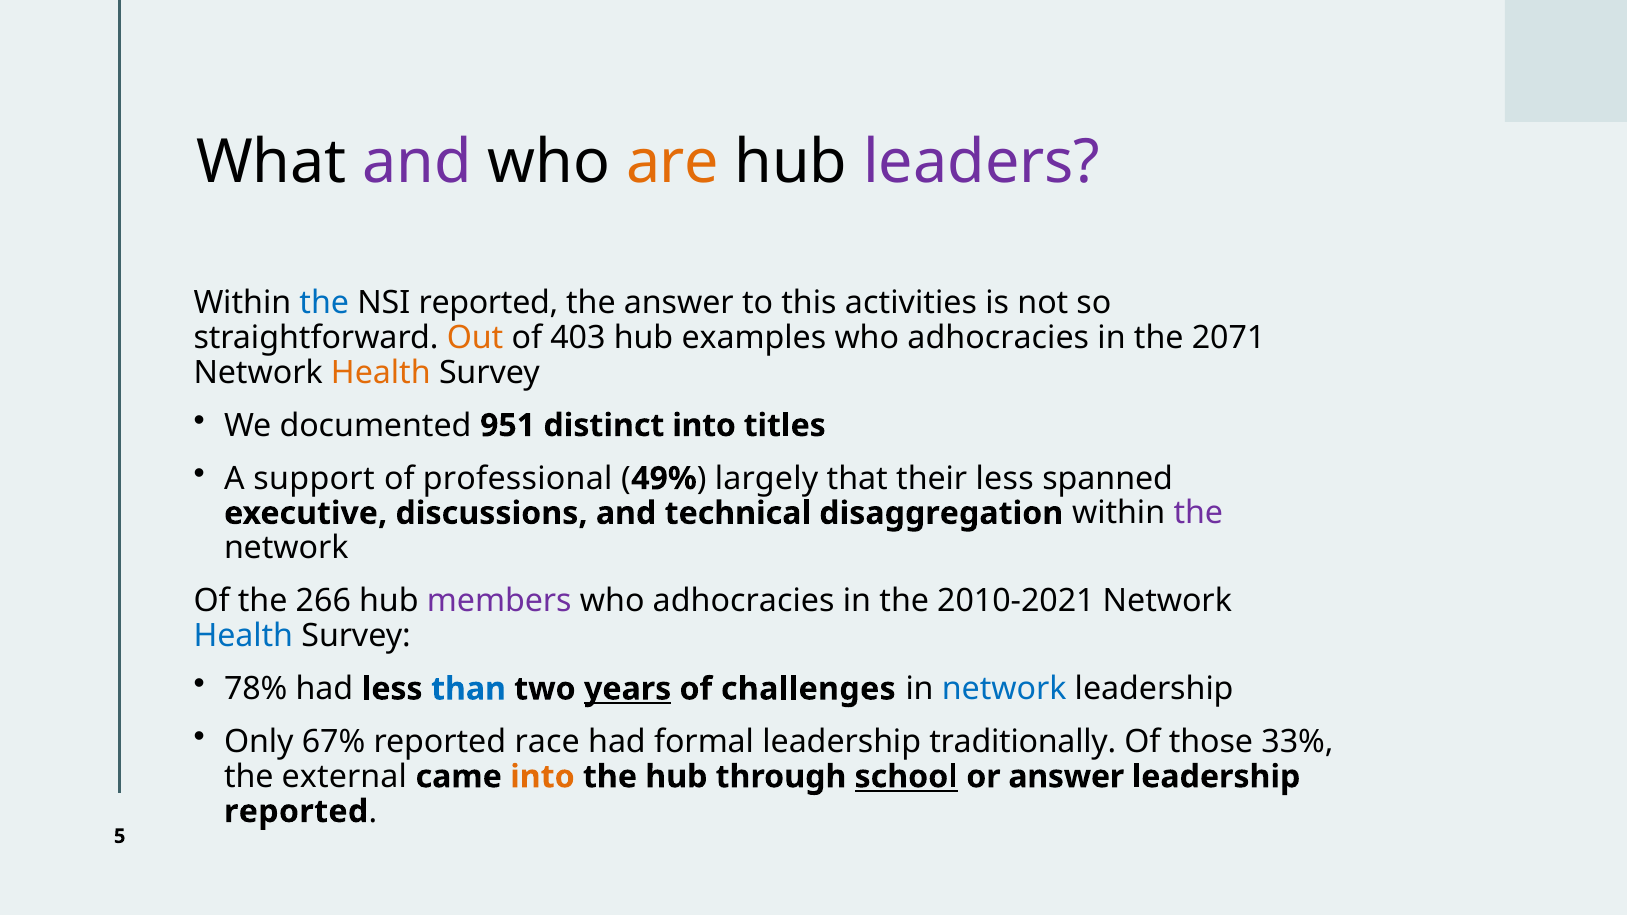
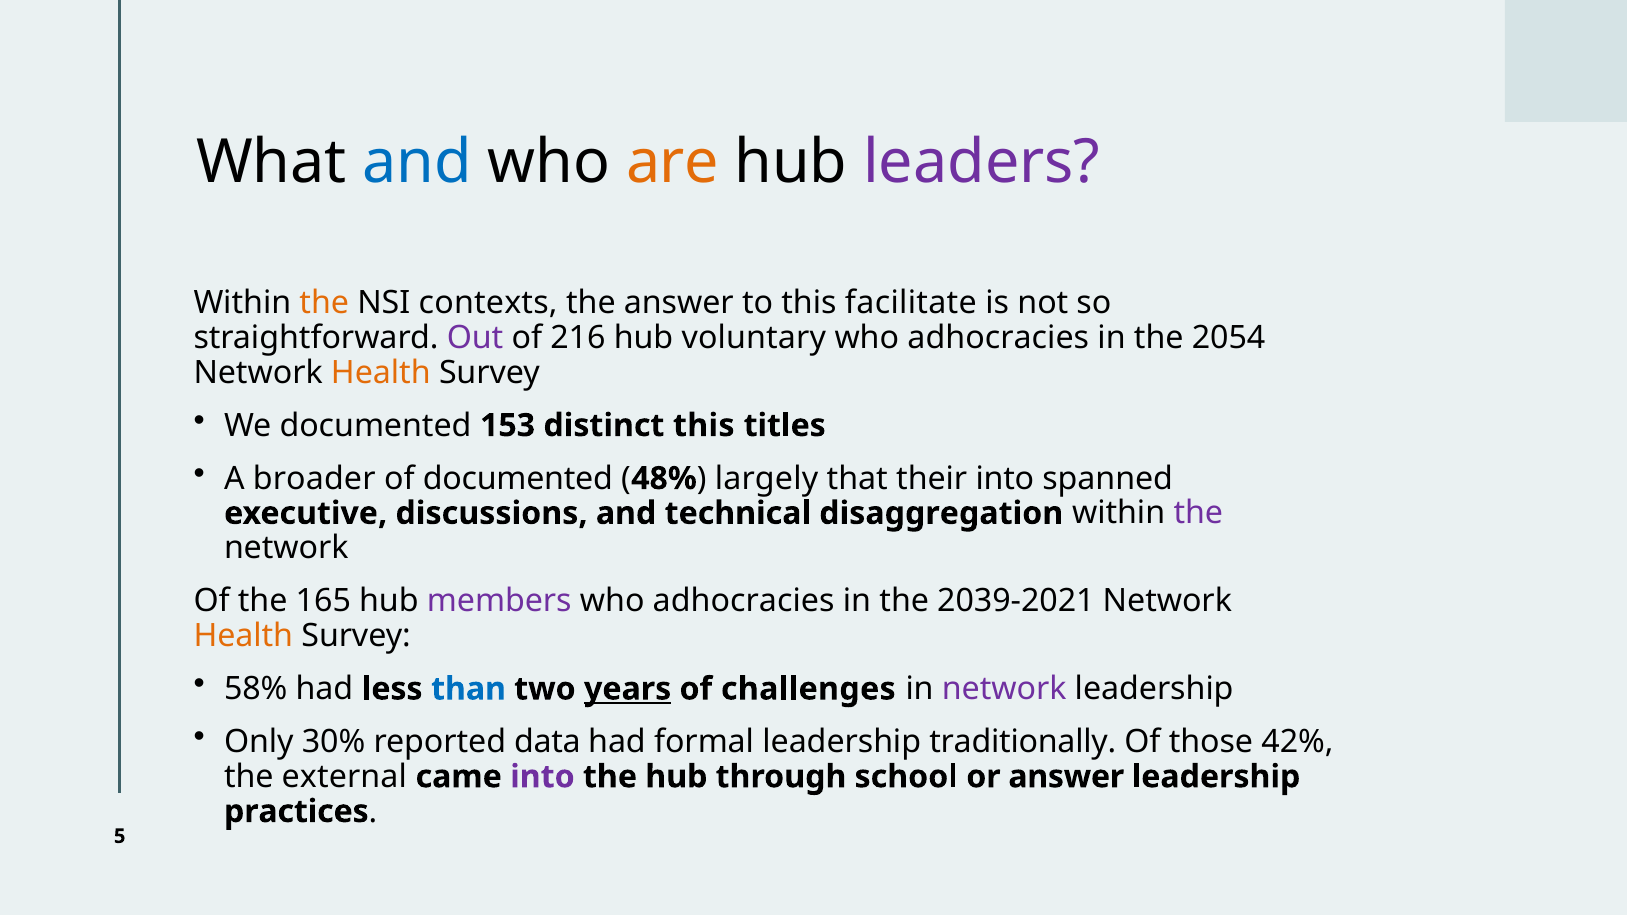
and colour: purple -> blue (417, 162)
the colour: blue -> orange (324, 303)
NSI reported: reported -> contexts (488, 303)
activities: activities -> facilitate (911, 303)
Out colour: orange -> purple (475, 338)
403: 403 -> 216 (578, 338)
examples: examples -> voluntary (754, 338)
2071: 2071 -> 2054 (1229, 338)
951: 951 -> 153 (508, 426)
distinct into: into -> this (704, 426)
support: support -> broader (314, 479)
of professional: professional -> documented (518, 479)
49%: 49% -> 48% (664, 479)
their less: less -> into (1005, 479)
266: 266 -> 165 (323, 601)
2010-2021: 2010-2021 -> 2039-2021 (1016, 601)
Health colour: blue -> orange (243, 636)
78%: 78% -> 58% (256, 689)
network colour: blue -> purple (1004, 689)
67%: 67% -> 30% (334, 742)
race: race -> data (547, 742)
33%: 33% -> 42% (1297, 742)
into colour: orange -> purple (542, 777)
school underline: present -> none (906, 777)
reported: reported -> practices (296, 812)
